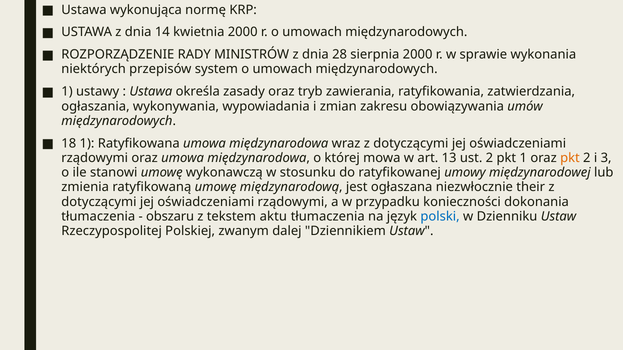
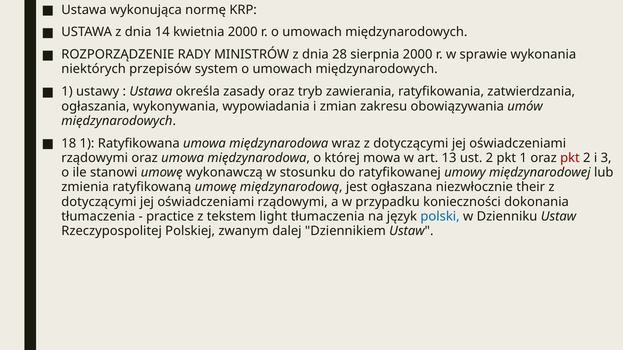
pkt colour: orange -> red (570, 158)
obszaru: obszaru -> practice (170, 217)
aktu: aktu -> light (273, 217)
